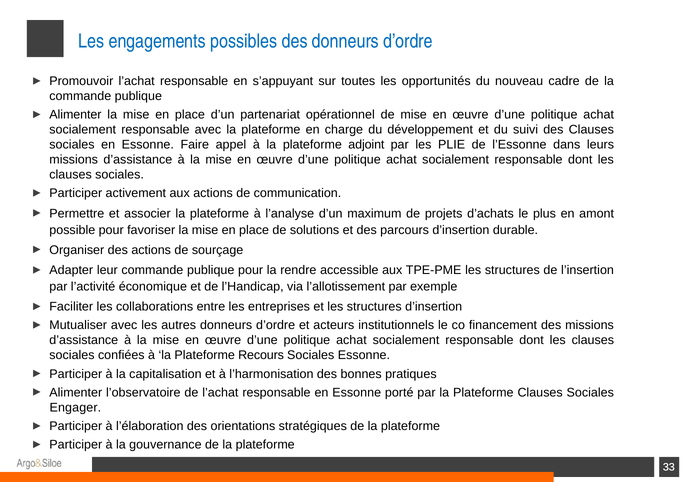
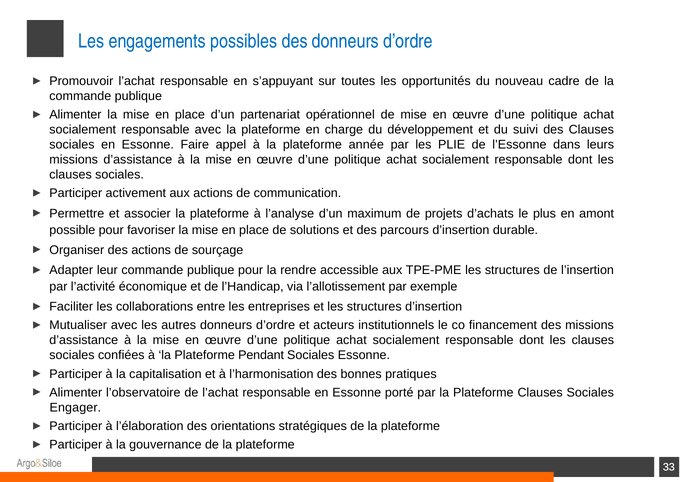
adjoint: adjoint -> année (366, 145)
Recours: Recours -> Pendant (261, 355)
